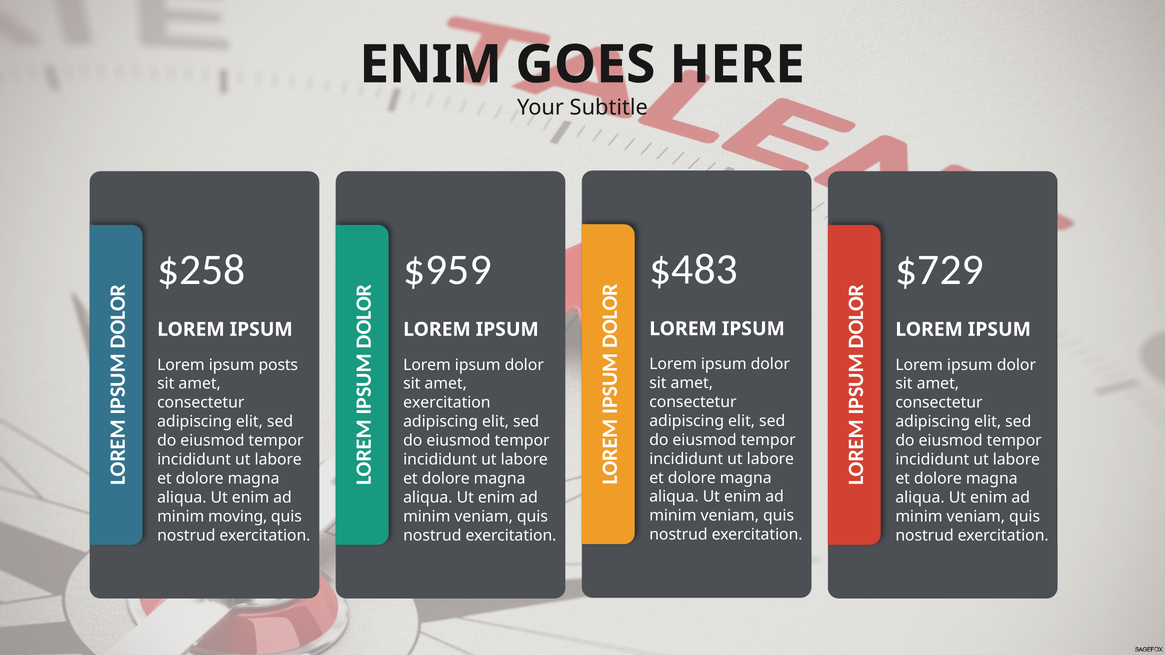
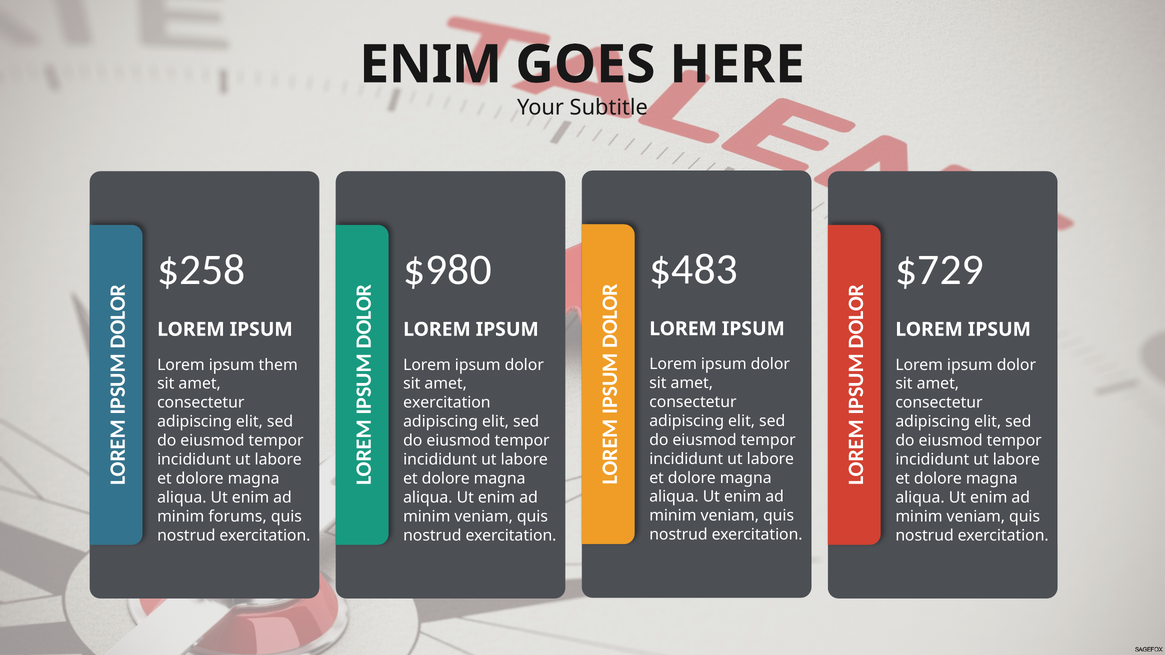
$959: $959 -> $980 (447, 270)
posts: posts -> them (278, 365)
moving: moving -> forums (238, 517)
